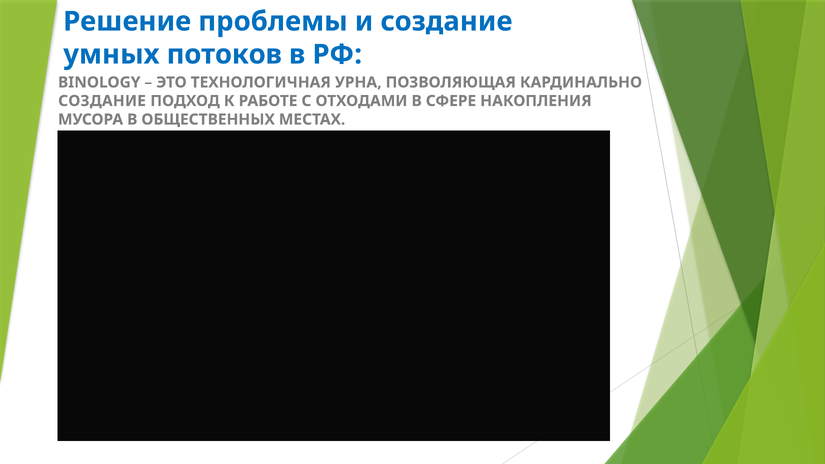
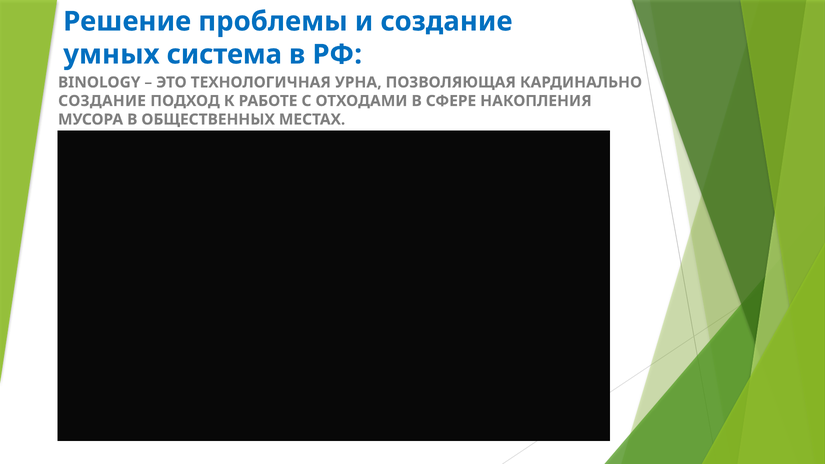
потоков: потоков -> система (224, 54)
